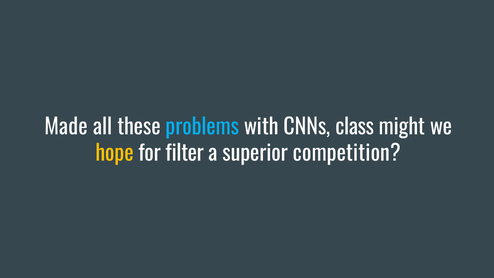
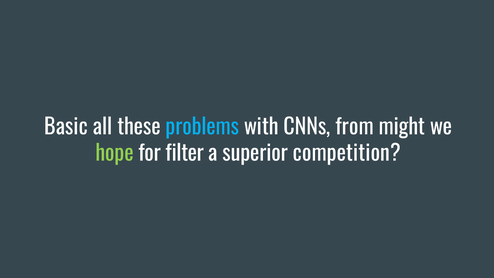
Made: Made -> Basic (66, 127)
class: class -> from (355, 127)
hope colour: yellow -> light green (115, 154)
